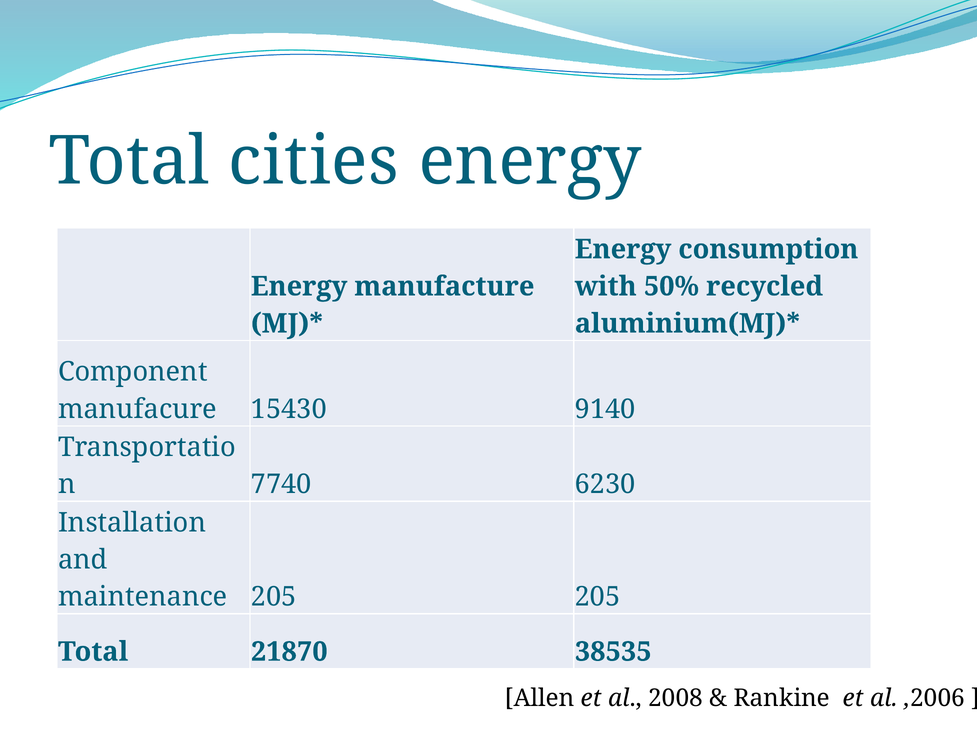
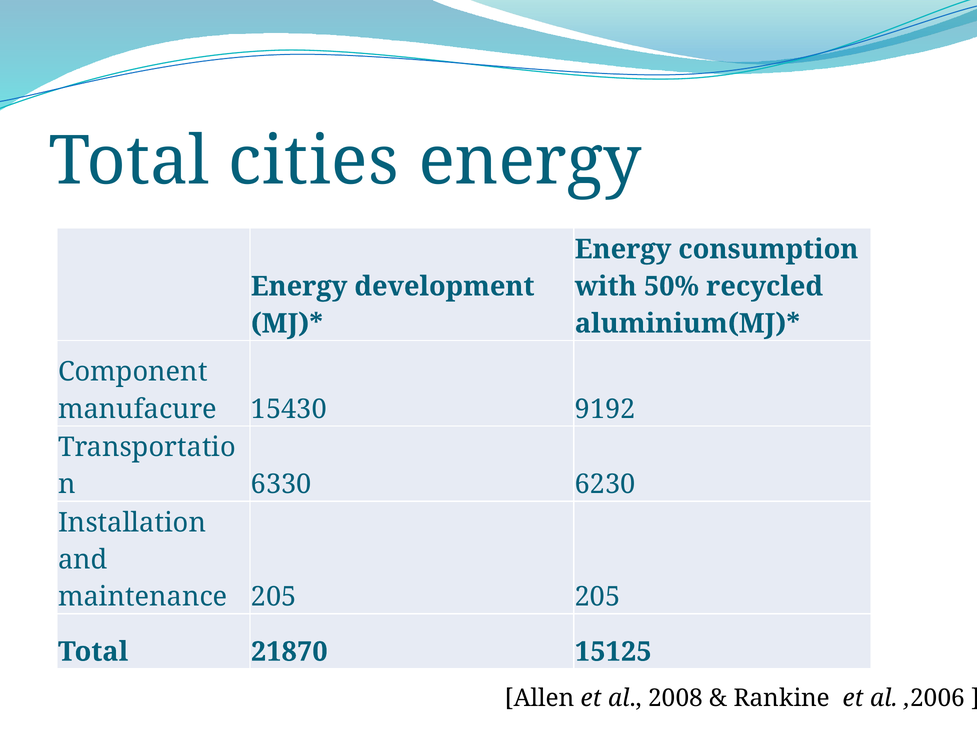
manufacture: manufacture -> development (444, 286)
9140: 9140 -> 9192 (605, 409)
7740: 7740 -> 6330 (281, 484)
38535: 38535 -> 15125 (613, 652)
